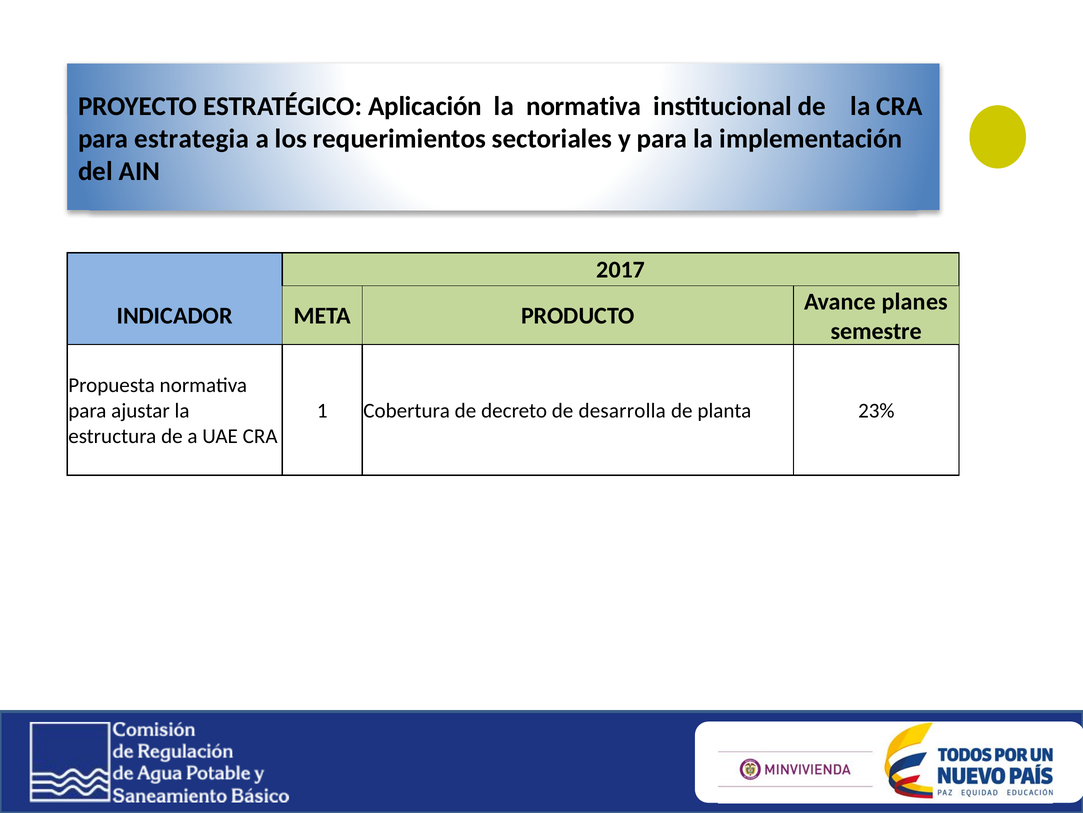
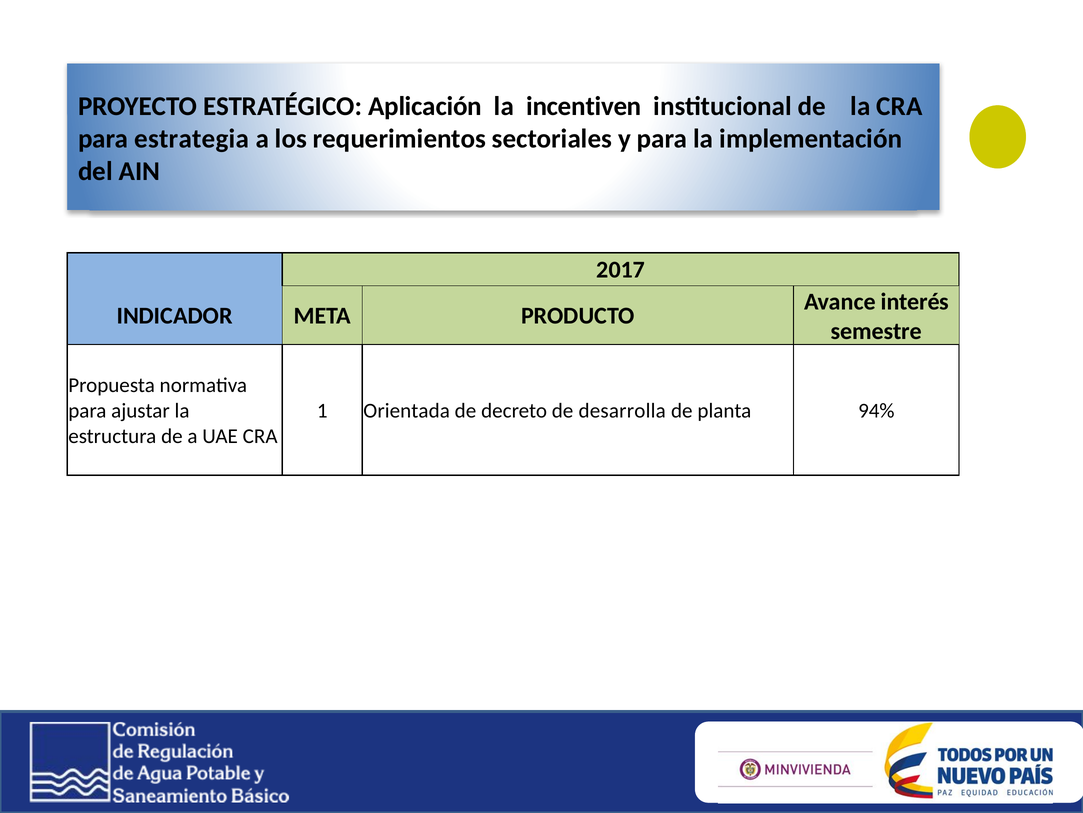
la normativa: normativa -> incentiven (584, 106)
planes: planes -> interés (915, 301)
Cobertura: Cobertura -> Orientada (407, 410)
23%: 23% -> 94% (876, 410)
